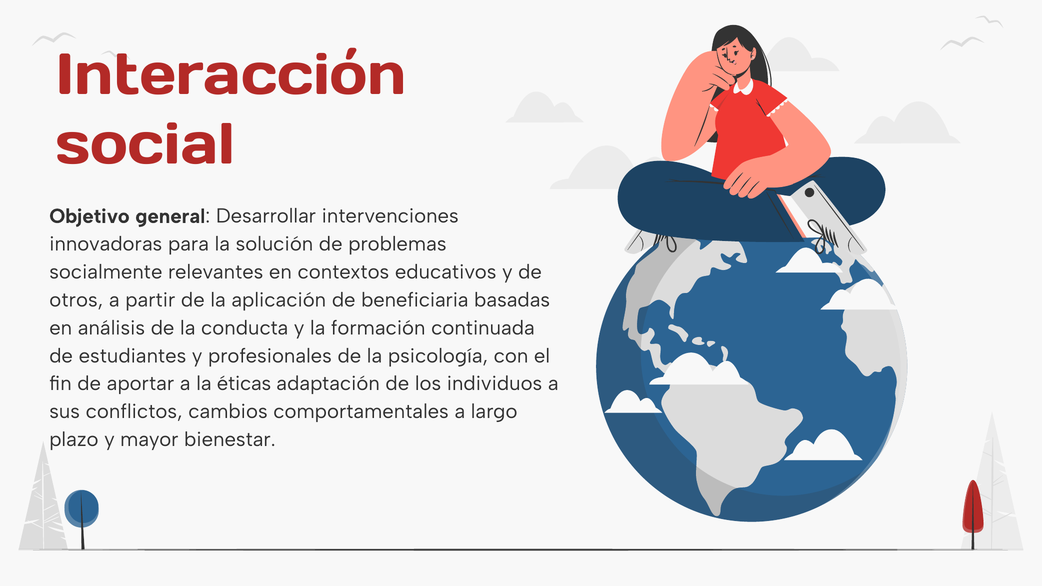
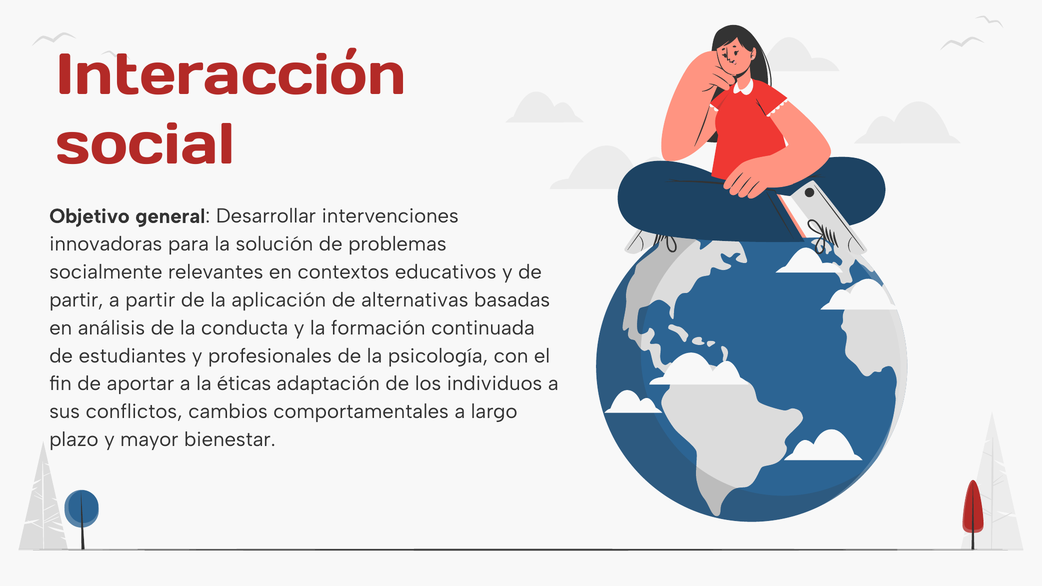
otros: otros -> partir (76, 300)
beneficiaria: beneficiaria -> alternativas (415, 300)
